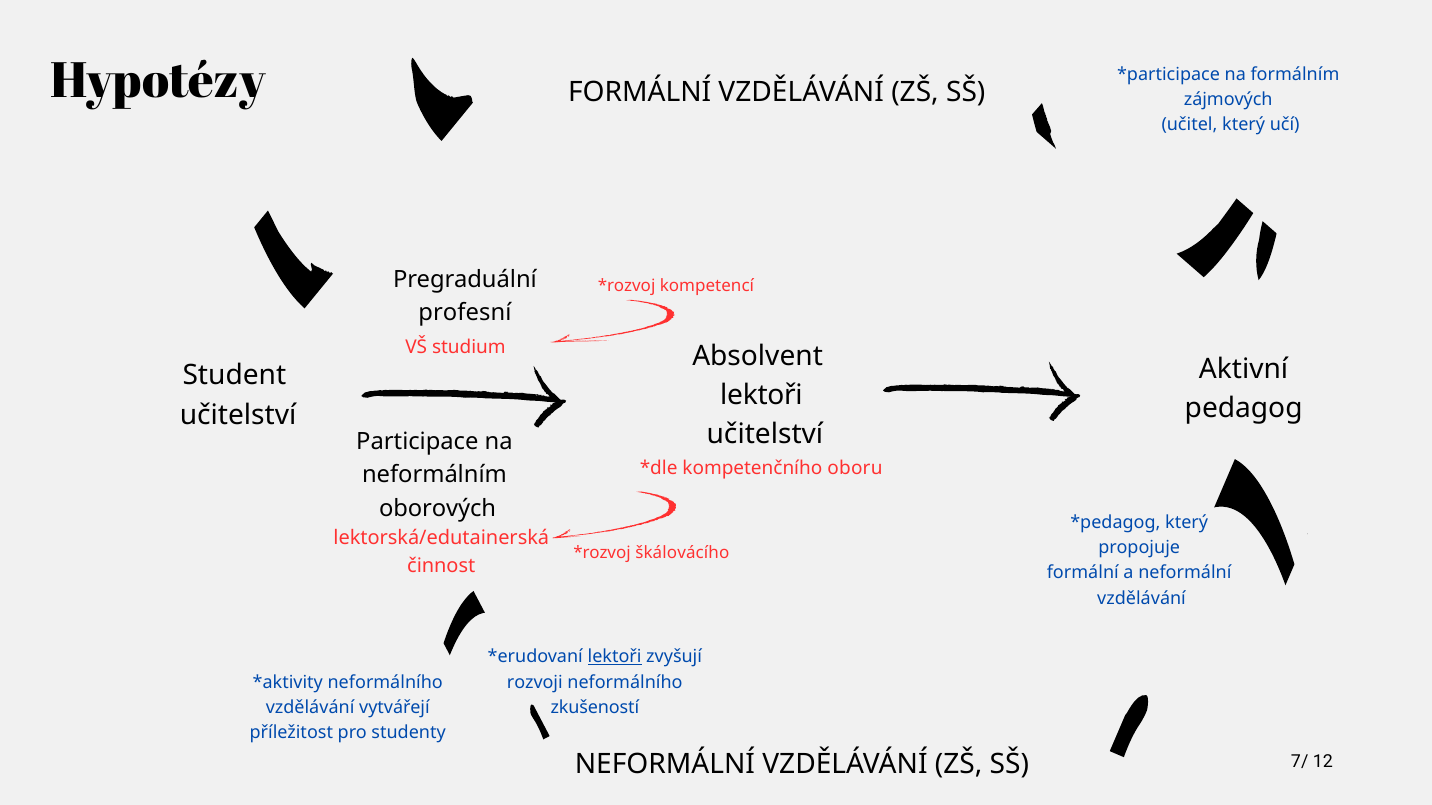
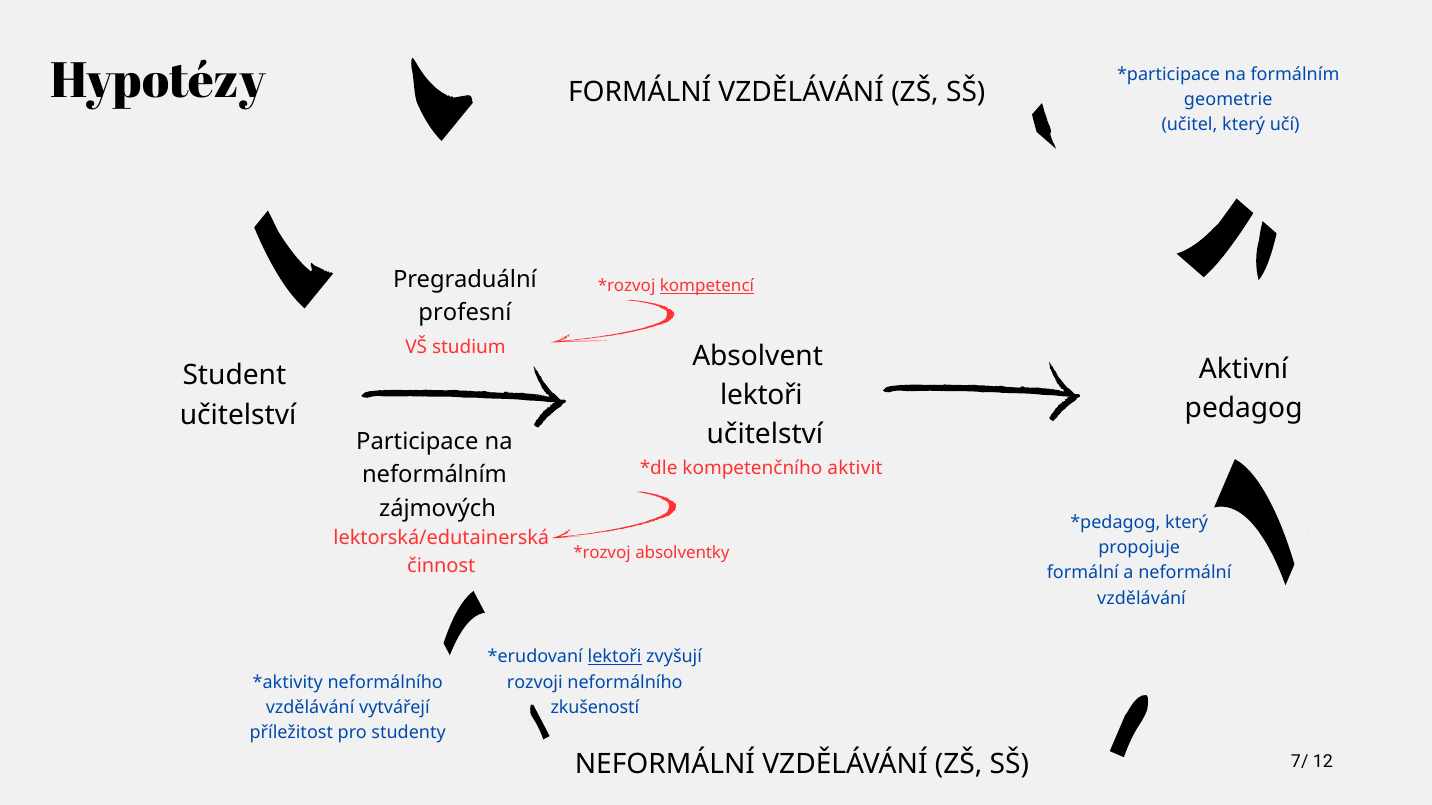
zájmových: zájmových -> geometrie (1228, 100)
kompetencí underline: none -> present (707, 286)
oboru: oboru -> aktivit (855, 469)
oborových: oborových -> zájmových (438, 509)
škálovácího: škálovácího -> absolventky (682, 553)
